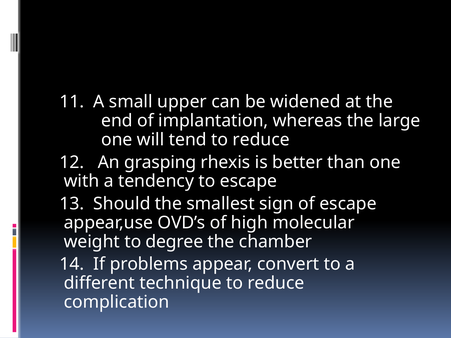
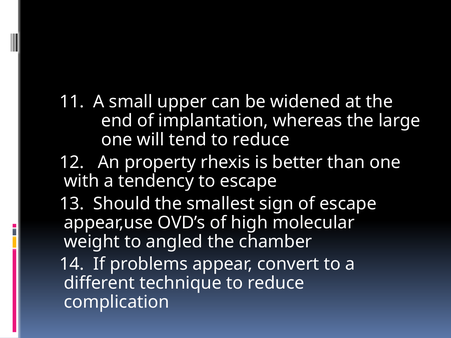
grasping: grasping -> property (160, 162)
degree: degree -> angled (174, 242)
